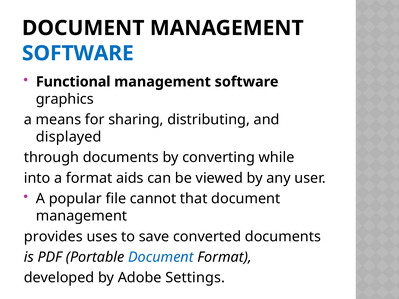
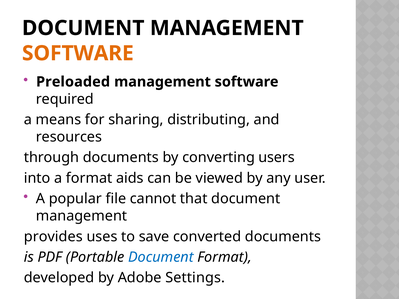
SOFTWARE colour: blue -> orange (78, 53)
Functional: Functional -> Preloaded (73, 82)
graphics: graphics -> required (65, 99)
displayed: displayed -> resources (69, 137)
while: while -> users (277, 158)
